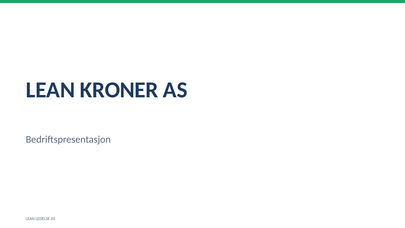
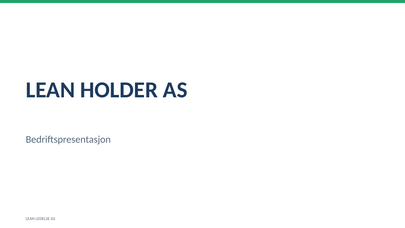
KRONER: KRONER -> HOLDER (119, 90)
